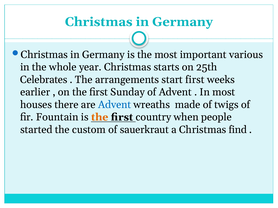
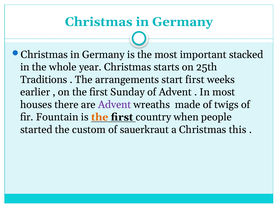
various: various -> stacked (246, 55)
Celebrates: Celebrates -> Traditions (44, 80)
Advent colour: blue -> purple (115, 105)
find: find -> this (238, 130)
